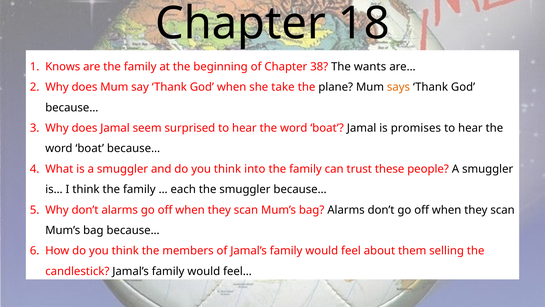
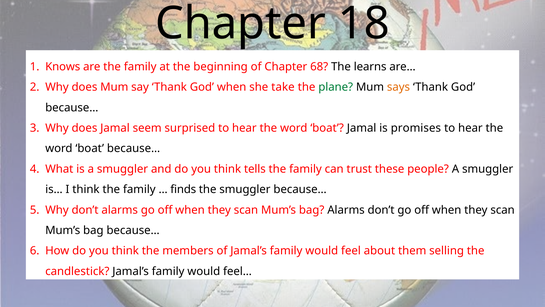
38: 38 -> 68 (319, 67)
wants: wants -> learns (370, 67)
plane colour: black -> green (336, 87)
into: into -> tells (255, 169)
each: each -> finds (183, 189)
